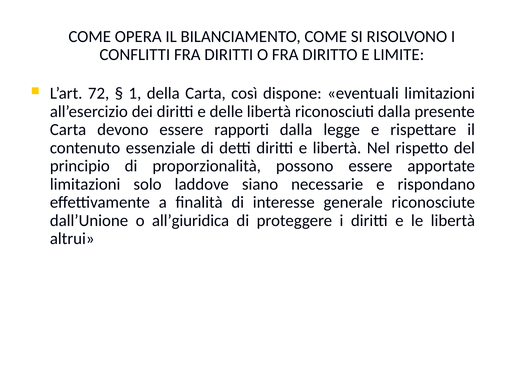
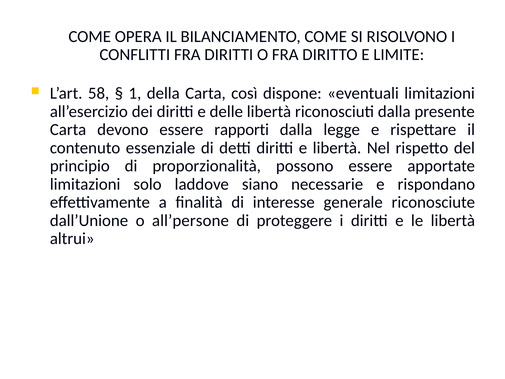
72: 72 -> 58 (99, 93)
all’giuridica: all’giuridica -> all’persone (190, 220)
